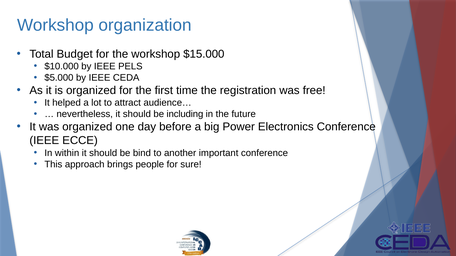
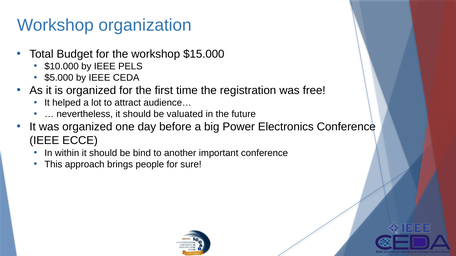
including: including -> valuated (185, 114)
